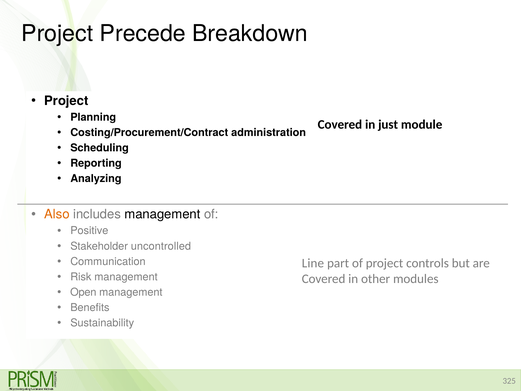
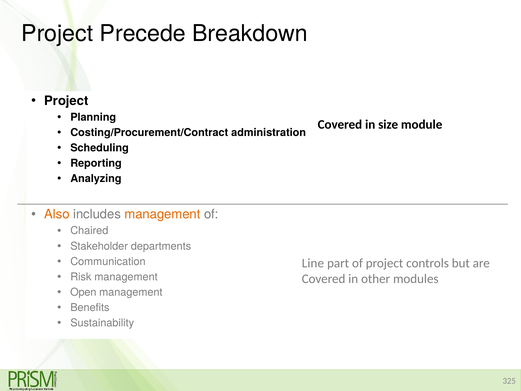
just: just -> size (388, 124)
management colour: black -> orange (163, 214)
Positive: Positive -> Chaired (89, 231)
uncontrolled: uncontrolled -> departments (161, 246)
